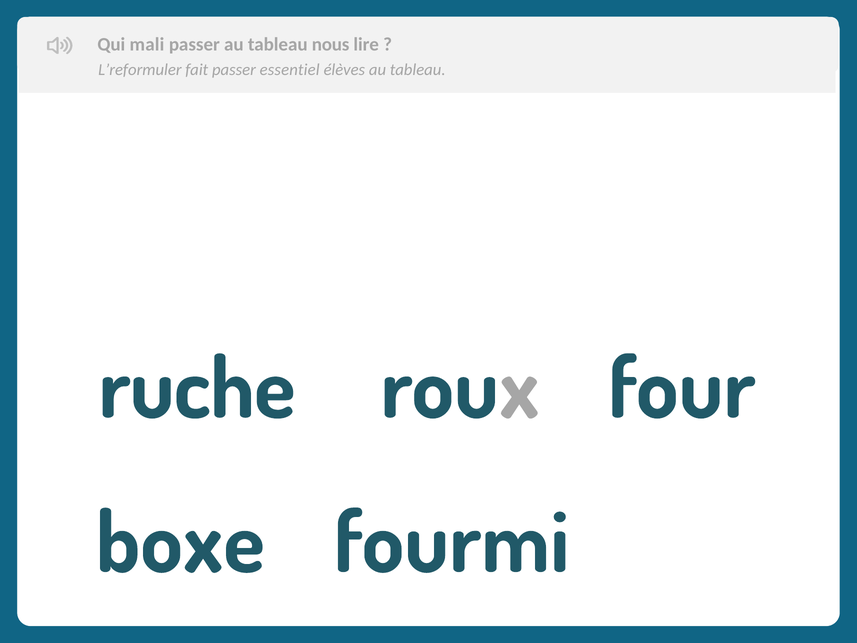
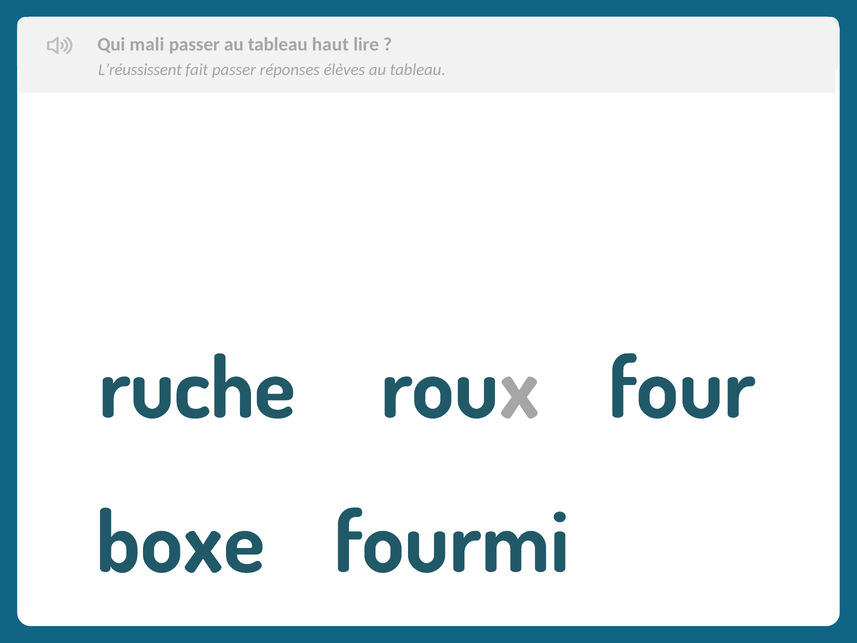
tableau nous: nous -> haut (330, 44)
L’reformuler: L’reformuler -> L’réussissent (140, 70)
essentiel: essentiel -> réponses (290, 70)
